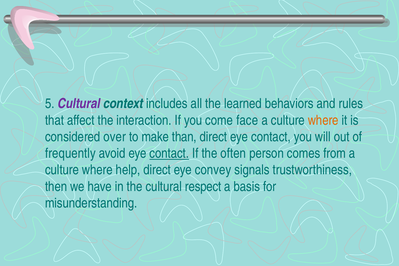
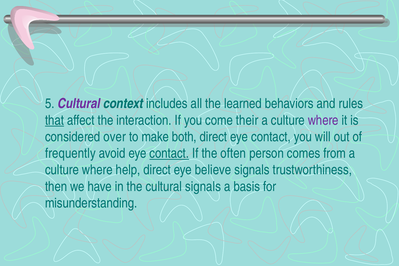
that underline: none -> present (55, 120)
face: face -> their (247, 120)
where colour: orange -> purple (323, 120)
than: than -> both (184, 137)
convey: convey -> believe (213, 170)
cultural respect: respect -> signals (203, 186)
